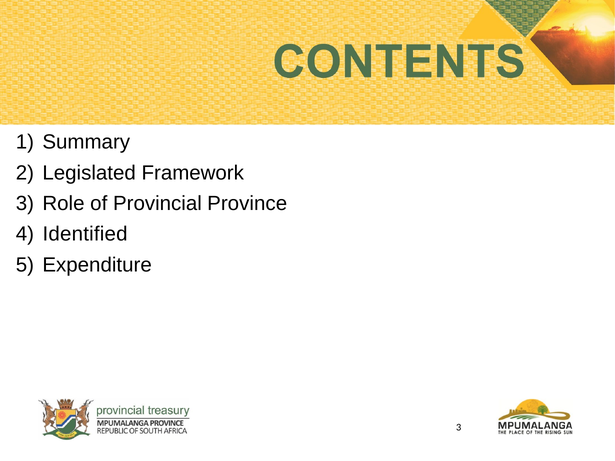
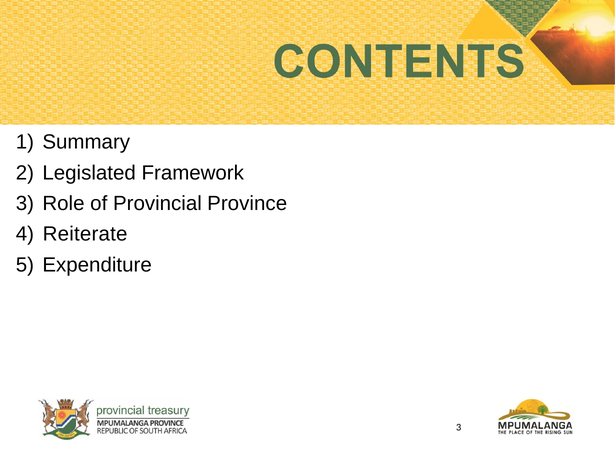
Identified: Identified -> Reiterate (85, 234)
